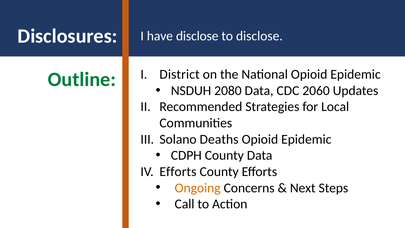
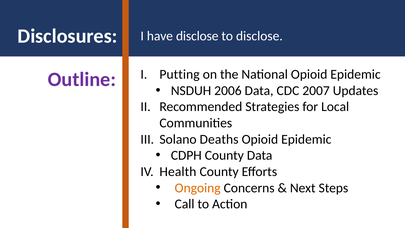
Outline colour: green -> purple (82, 79)
District: District -> Putting (180, 74)
2080: 2080 -> 2006 (228, 91)
2060: 2060 -> 2007 (316, 91)
Efforts: Efforts -> Health (178, 172)
